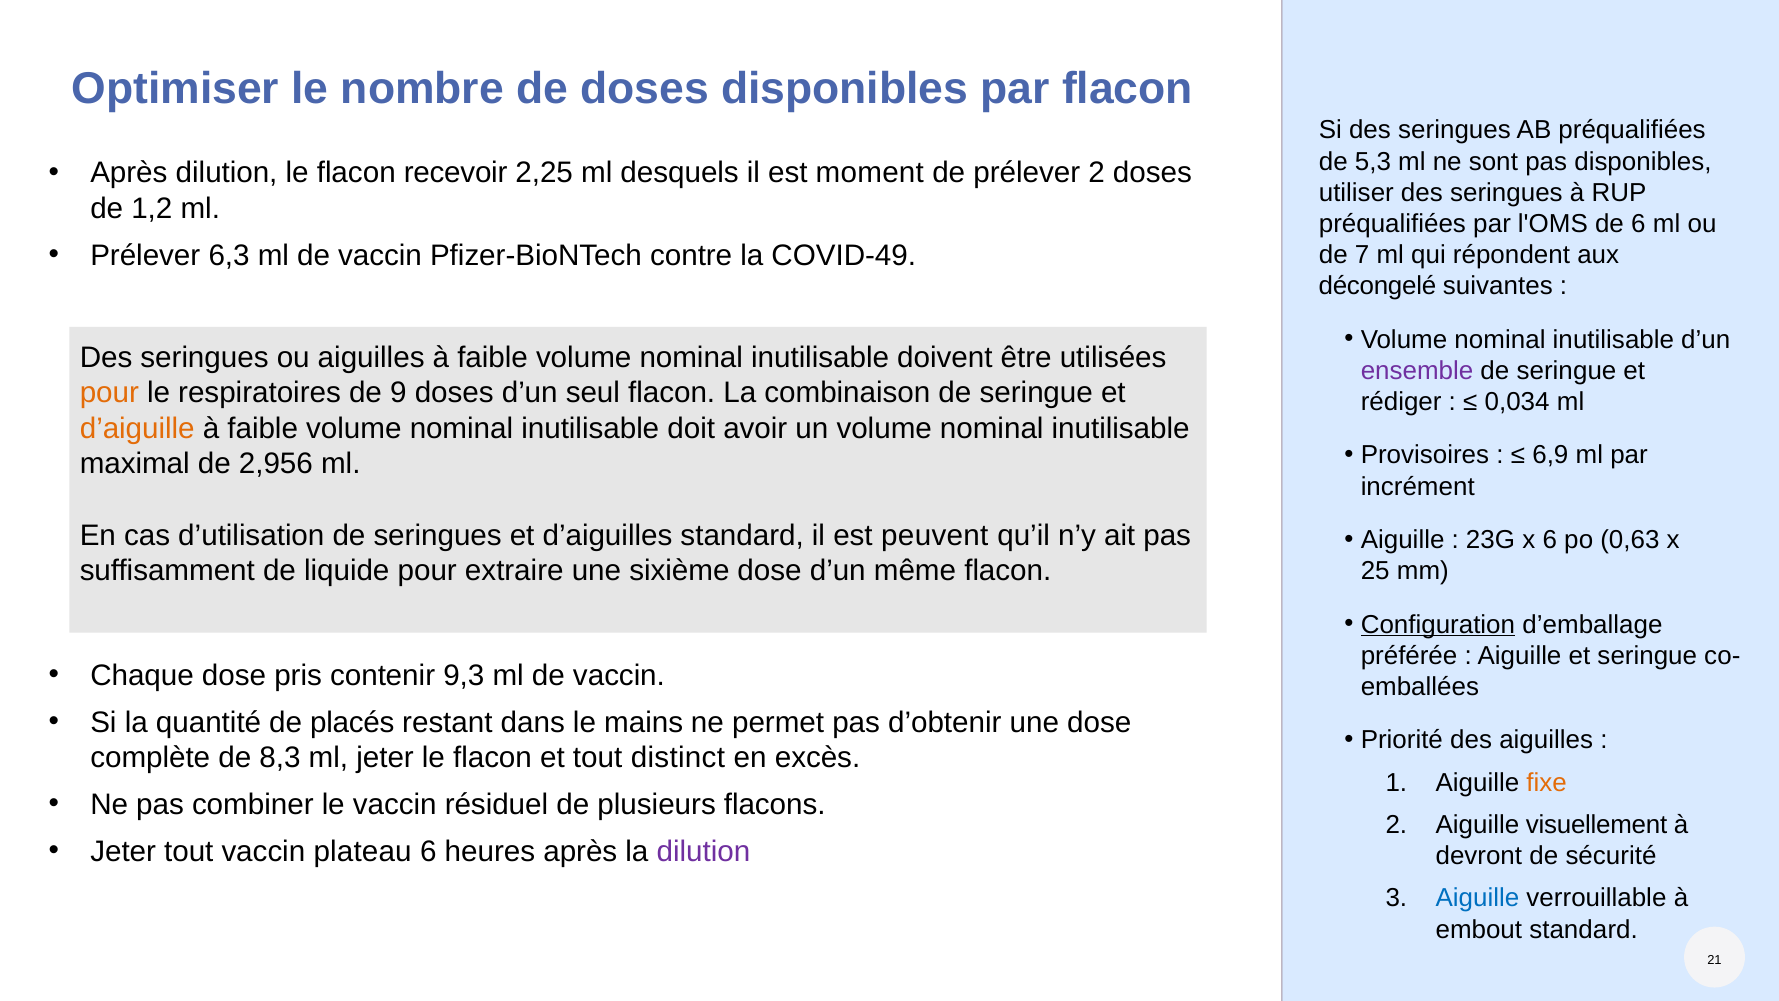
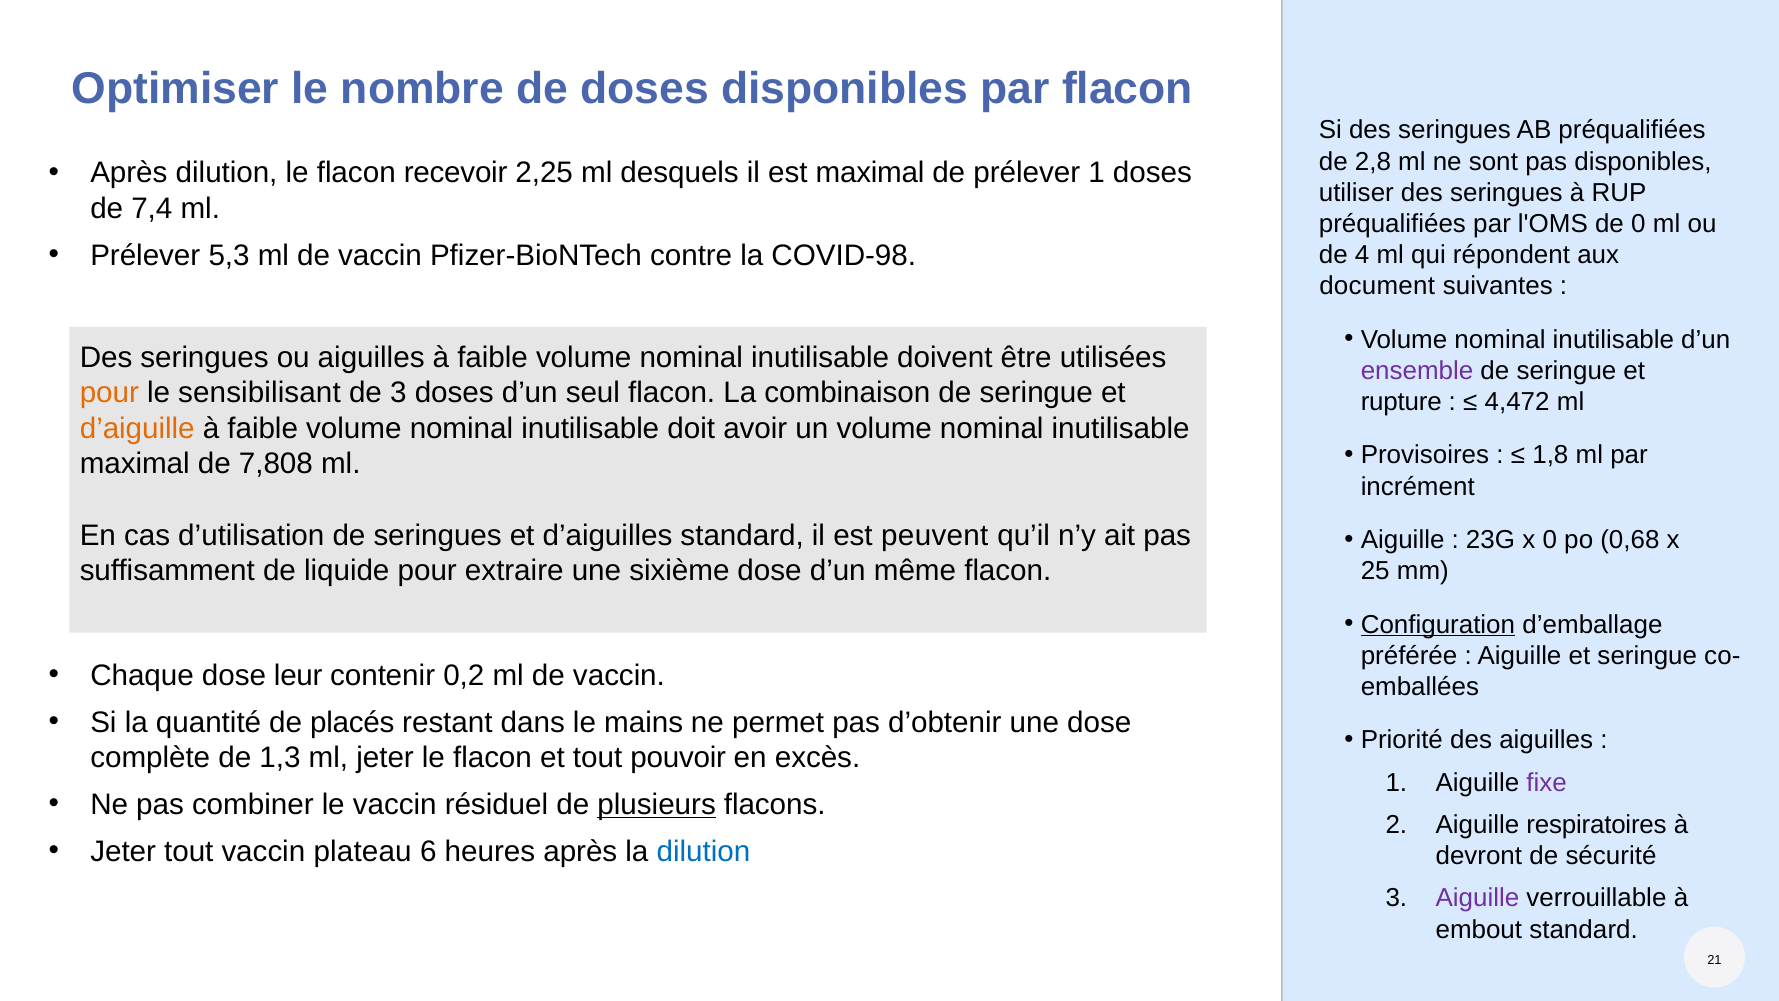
5,3: 5,3 -> 2,8 (1373, 161)
est moment: moment -> maximal (870, 173)
prélever 2: 2 -> 1 (1096, 173)
1,2: 1,2 -> 7,4 (152, 209)
de 6: 6 -> 0 (1638, 224)
6,3: 6,3 -> 5,3 (229, 255)
COVID-49: COVID-49 -> COVID-98 (844, 255)
7: 7 -> 4 (1362, 255)
décongelé: décongelé -> document (1377, 286)
respiratoires: respiratoires -> sensibilisant (259, 393)
de 9: 9 -> 3 (398, 393)
rédiger: rédiger -> rupture (1401, 402)
0,034: 0,034 -> 4,472 (1517, 402)
6,9: 6,9 -> 1,8 (1550, 455)
2,956: 2,956 -> 7,808 (276, 464)
x 6: 6 -> 0 (1550, 540)
0,63: 0,63 -> 0,68 (1630, 540)
pris: pris -> leur (298, 676)
9,3: 9,3 -> 0,2 (464, 676)
8,3: 8,3 -> 1,3 (280, 758)
distinct: distinct -> pouvoir (678, 758)
fixe colour: orange -> purple (1547, 782)
plusieurs underline: none -> present (657, 805)
visuellement: visuellement -> respiratoires (1597, 825)
dilution colour: purple -> blue (703, 851)
Aiguille colour: blue -> purple (1477, 898)
